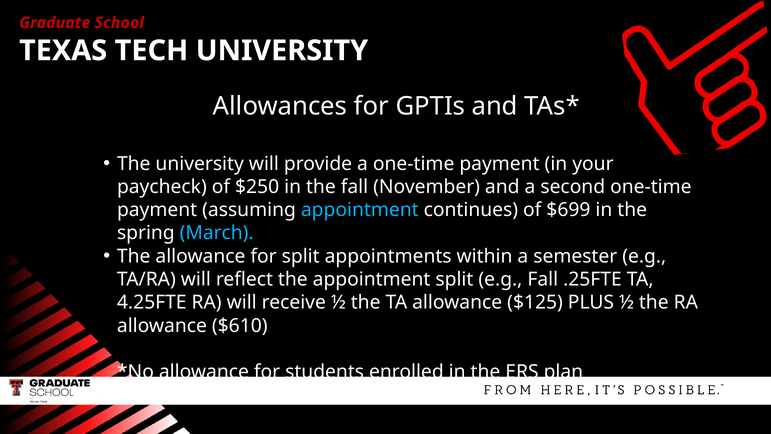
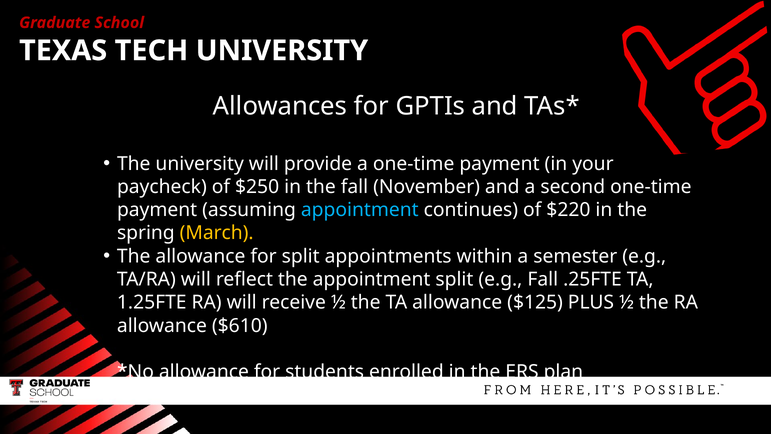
$699: $699 -> $220 (568, 210)
March colour: light blue -> yellow (217, 233)
4.25FTE: 4.25FTE -> 1.25FTE (152, 302)
